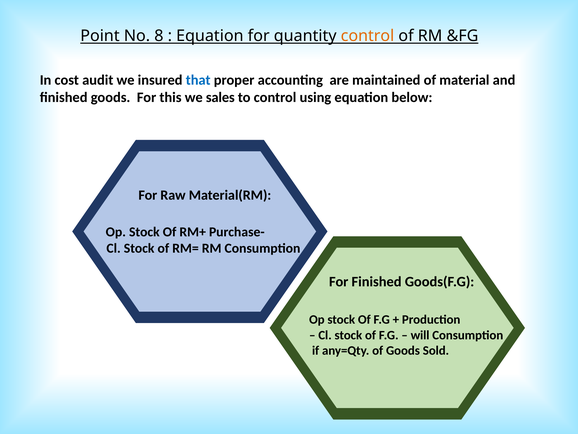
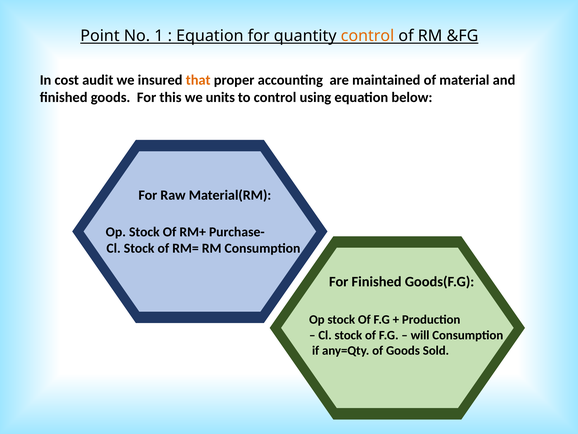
8: 8 -> 1 (159, 36)
that colour: blue -> orange (198, 80)
sales: sales -> units (220, 97)
